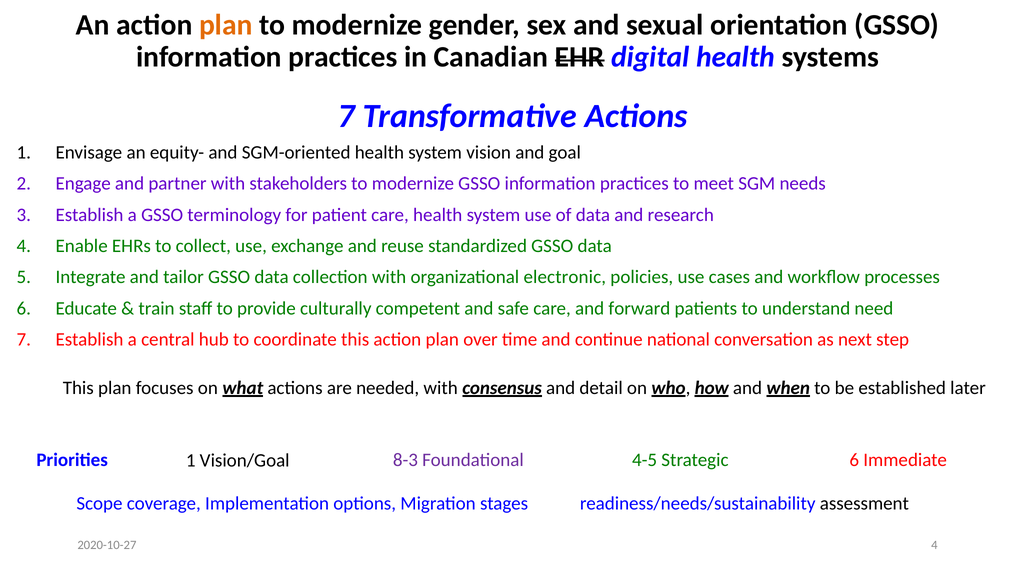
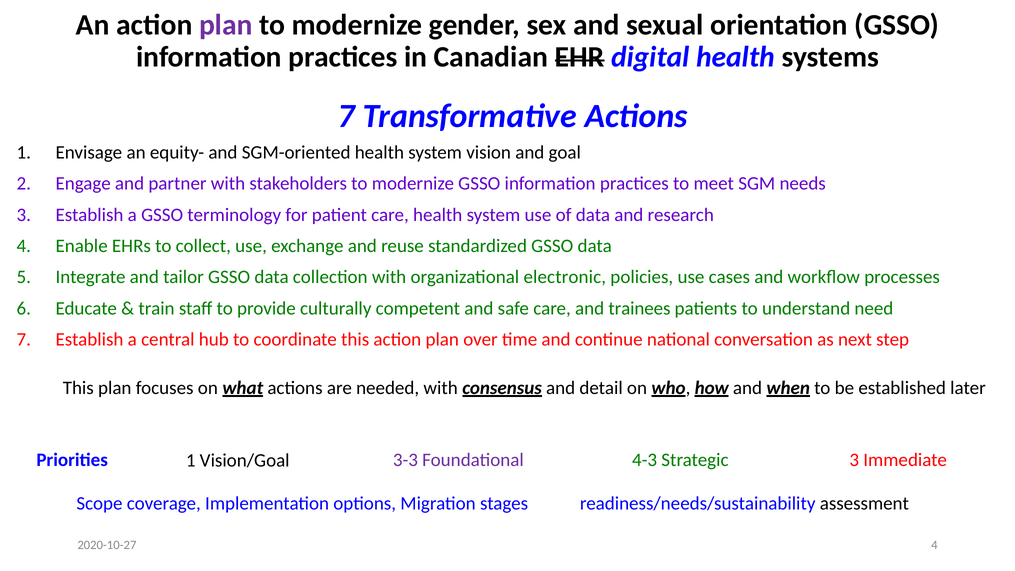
plan colour: orange -> purple (226, 25)
forward: forward -> trainees (639, 308)
8-3: 8-3 -> 3-3 (405, 460)
4-5: 4-5 -> 4-3 (645, 460)
Strategic 6: 6 -> 3 (854, 460)
